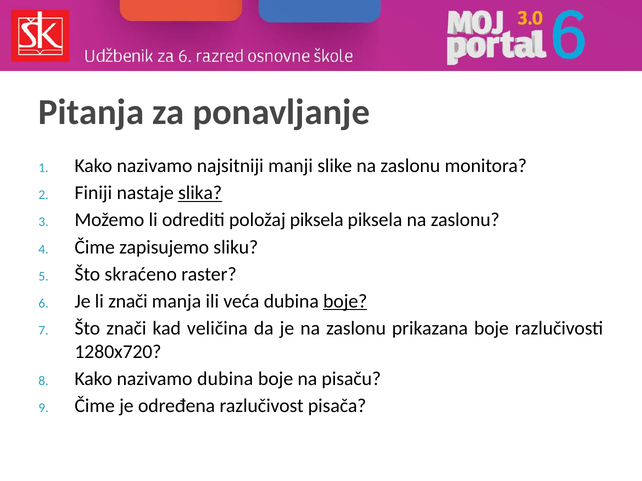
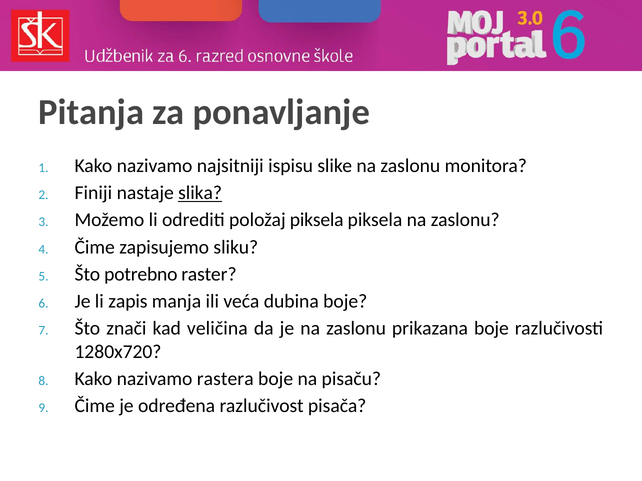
manji: manji -> ispisu (291, 166)
skraćeno: skraćeno -> potrebno (141, 274)
li znači: znači -> zapis (128, 302)
boje underline: present -> none (345, 302)
nazivamo dubina: dubina -> rastera (225, 379)
